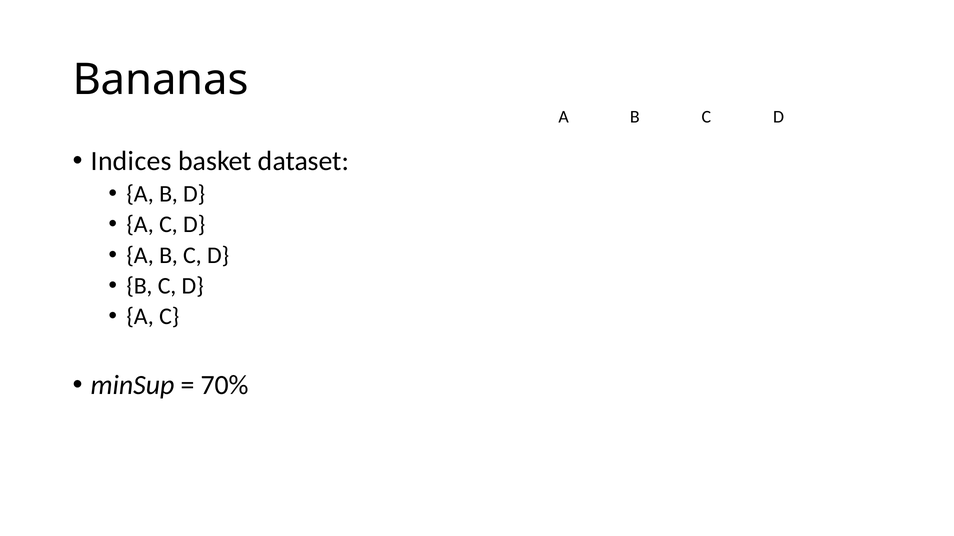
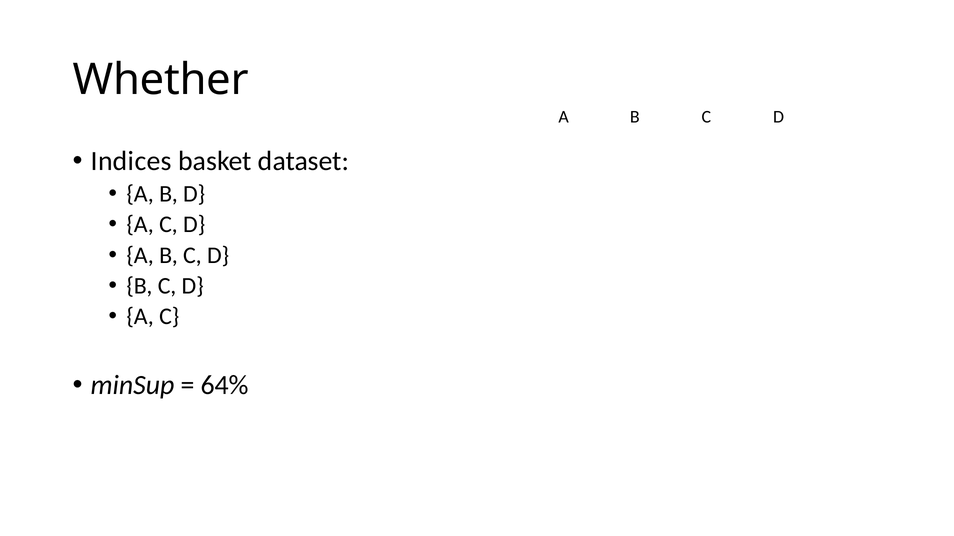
Bananas: Bananas -> Whether (161, 80)
70%: 70% -> 64% (225, 385)
